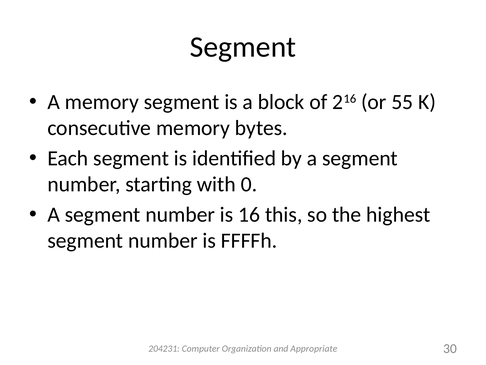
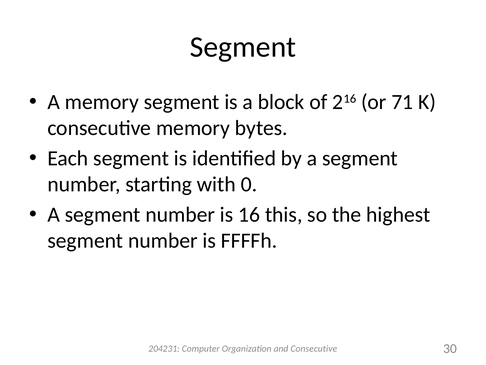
55: 55 -> 71 (402, 102)
and Appropriate: Appropriate -> Consecutive (314, 348)
